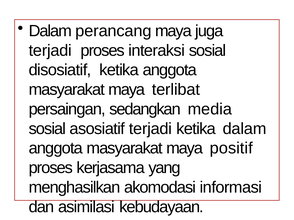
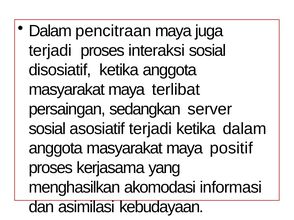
perancang: perancang -> pencitraan (113, 31)
media: media -> server (210, 109)
